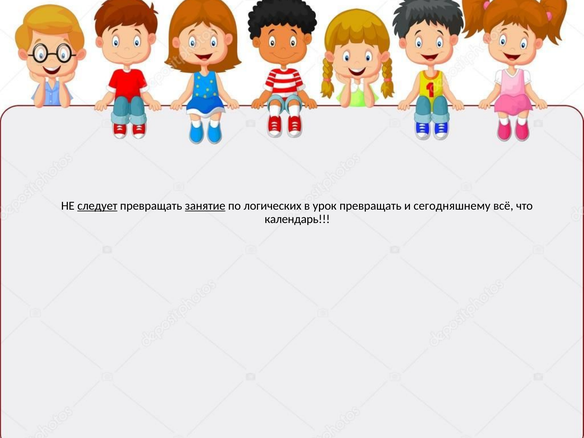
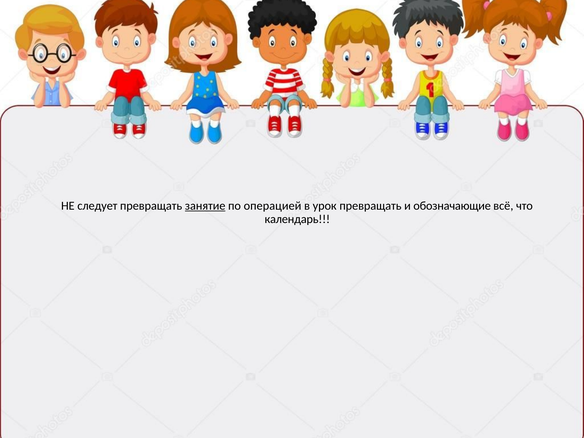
следует underline: present -> none (97, 206)
логических: логических -> операцией (273, 206)
сегодняшнему: сегодняшнему -> обозначающие (452, 206)
